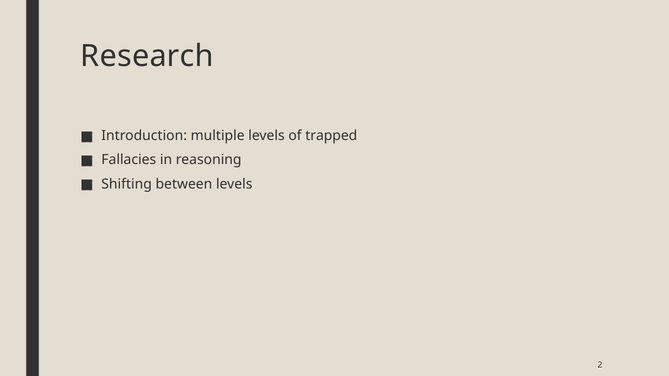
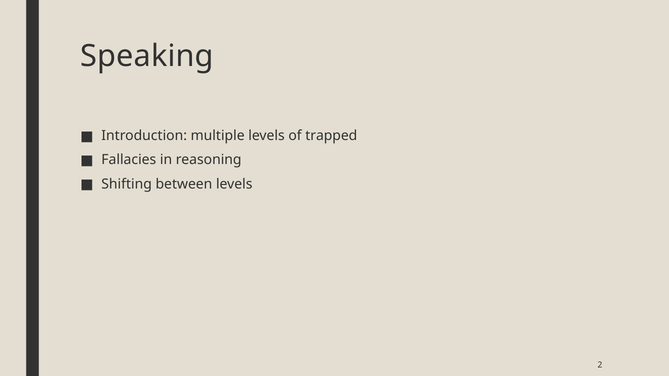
Research: Research -> Speaking (147, 56)
